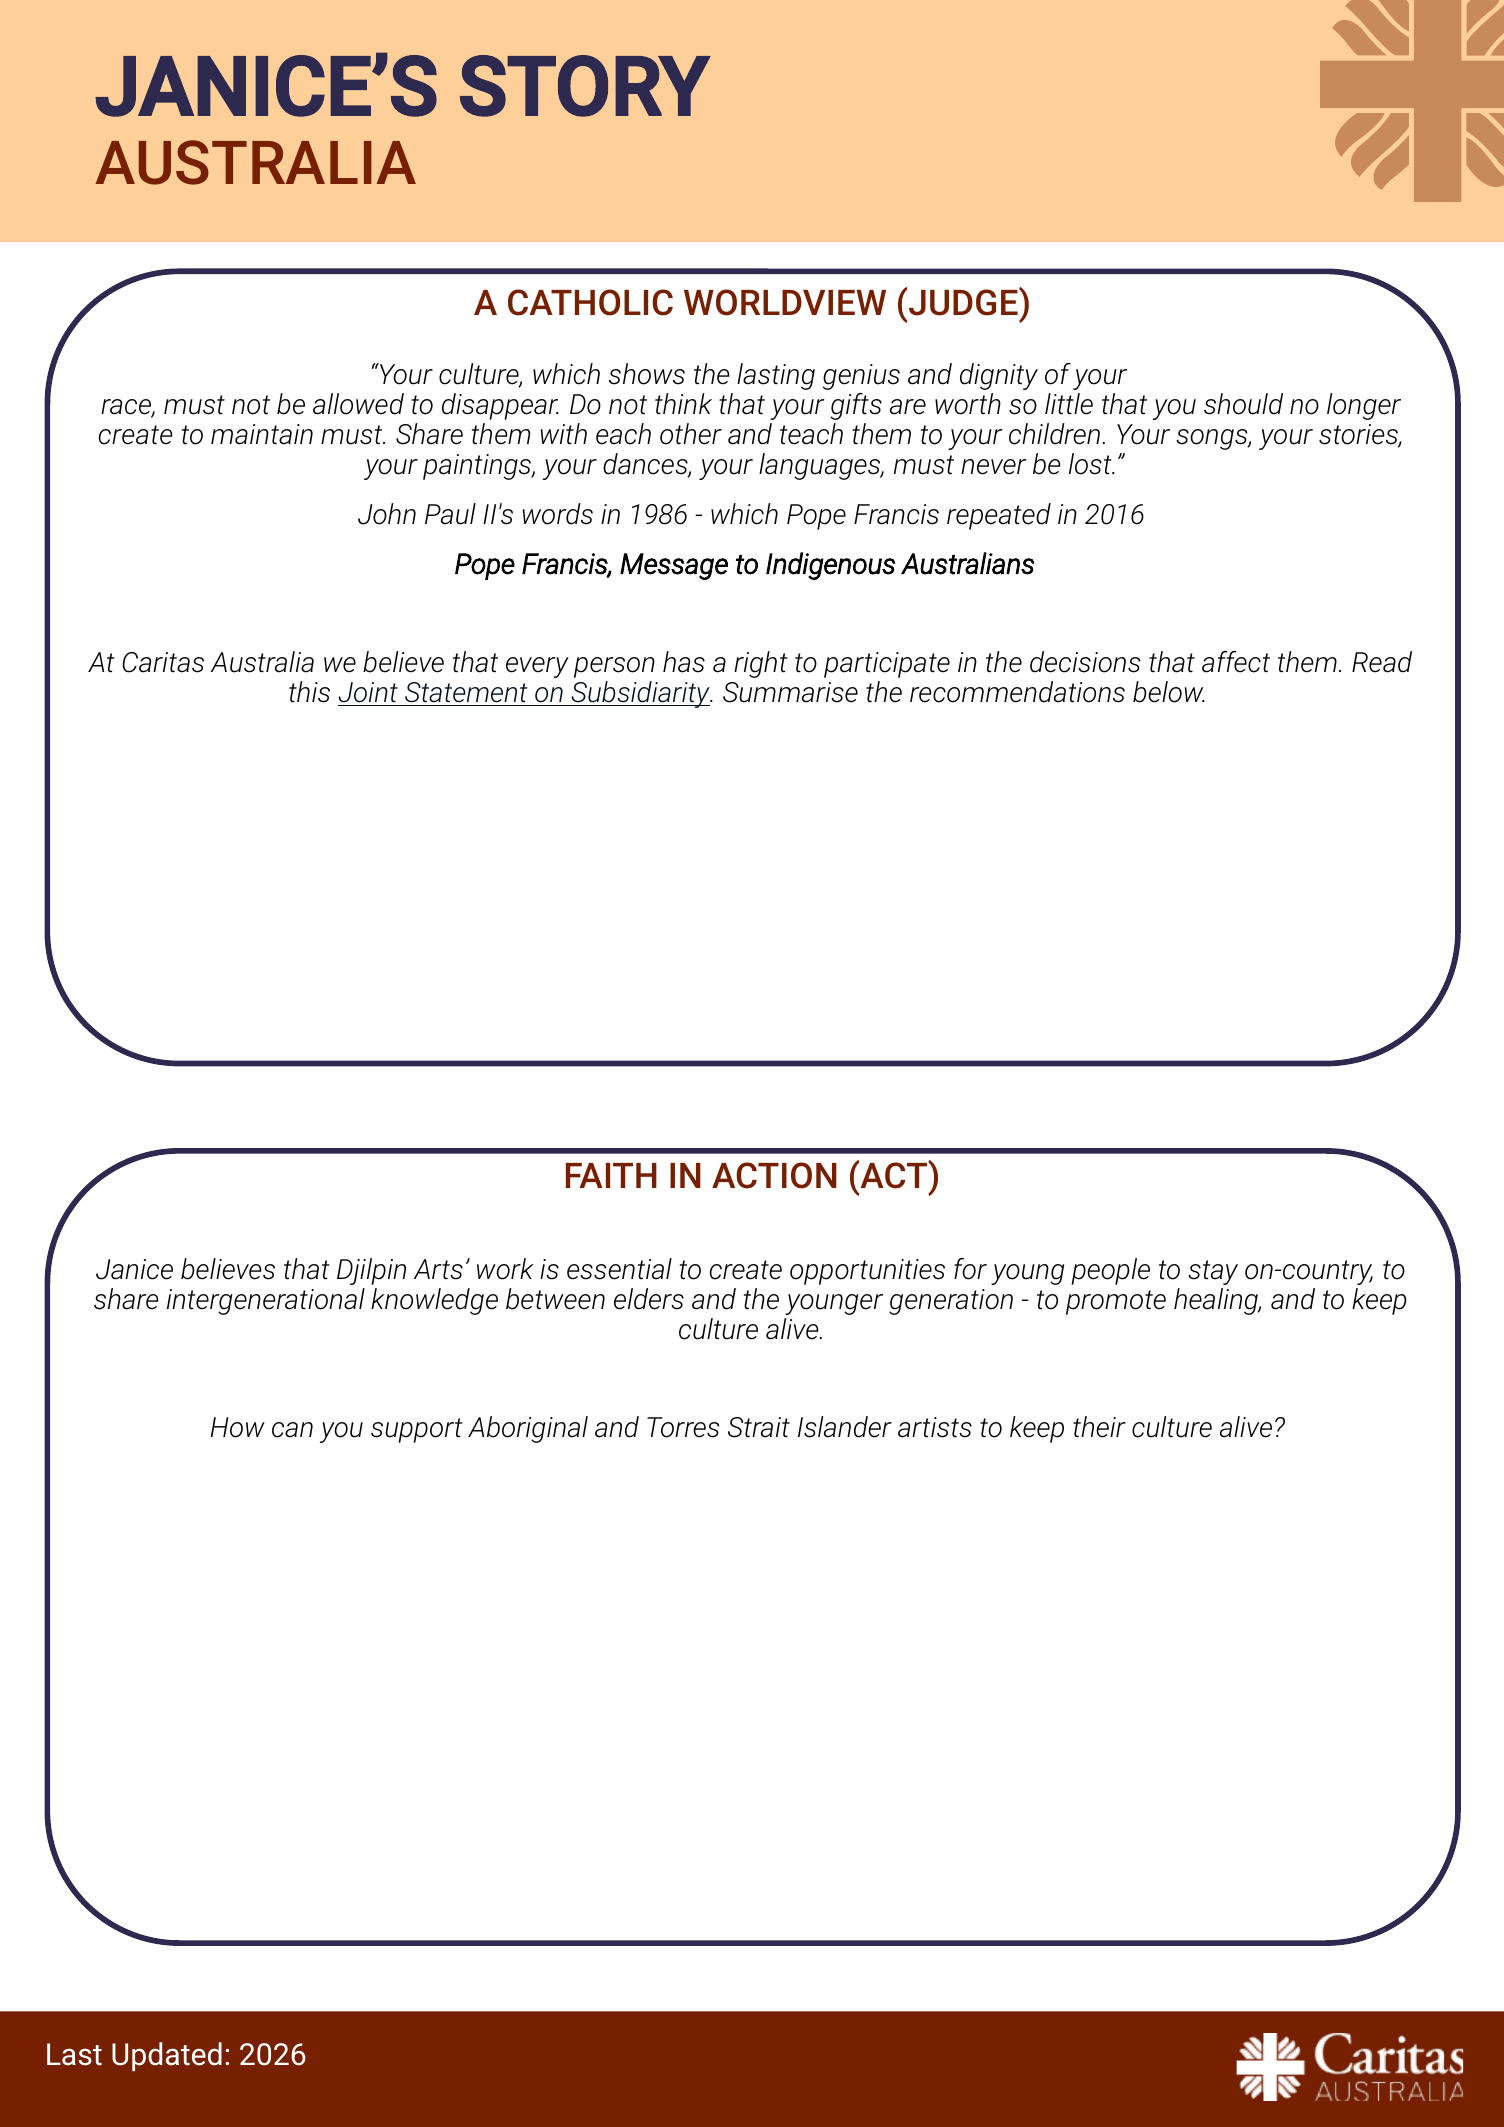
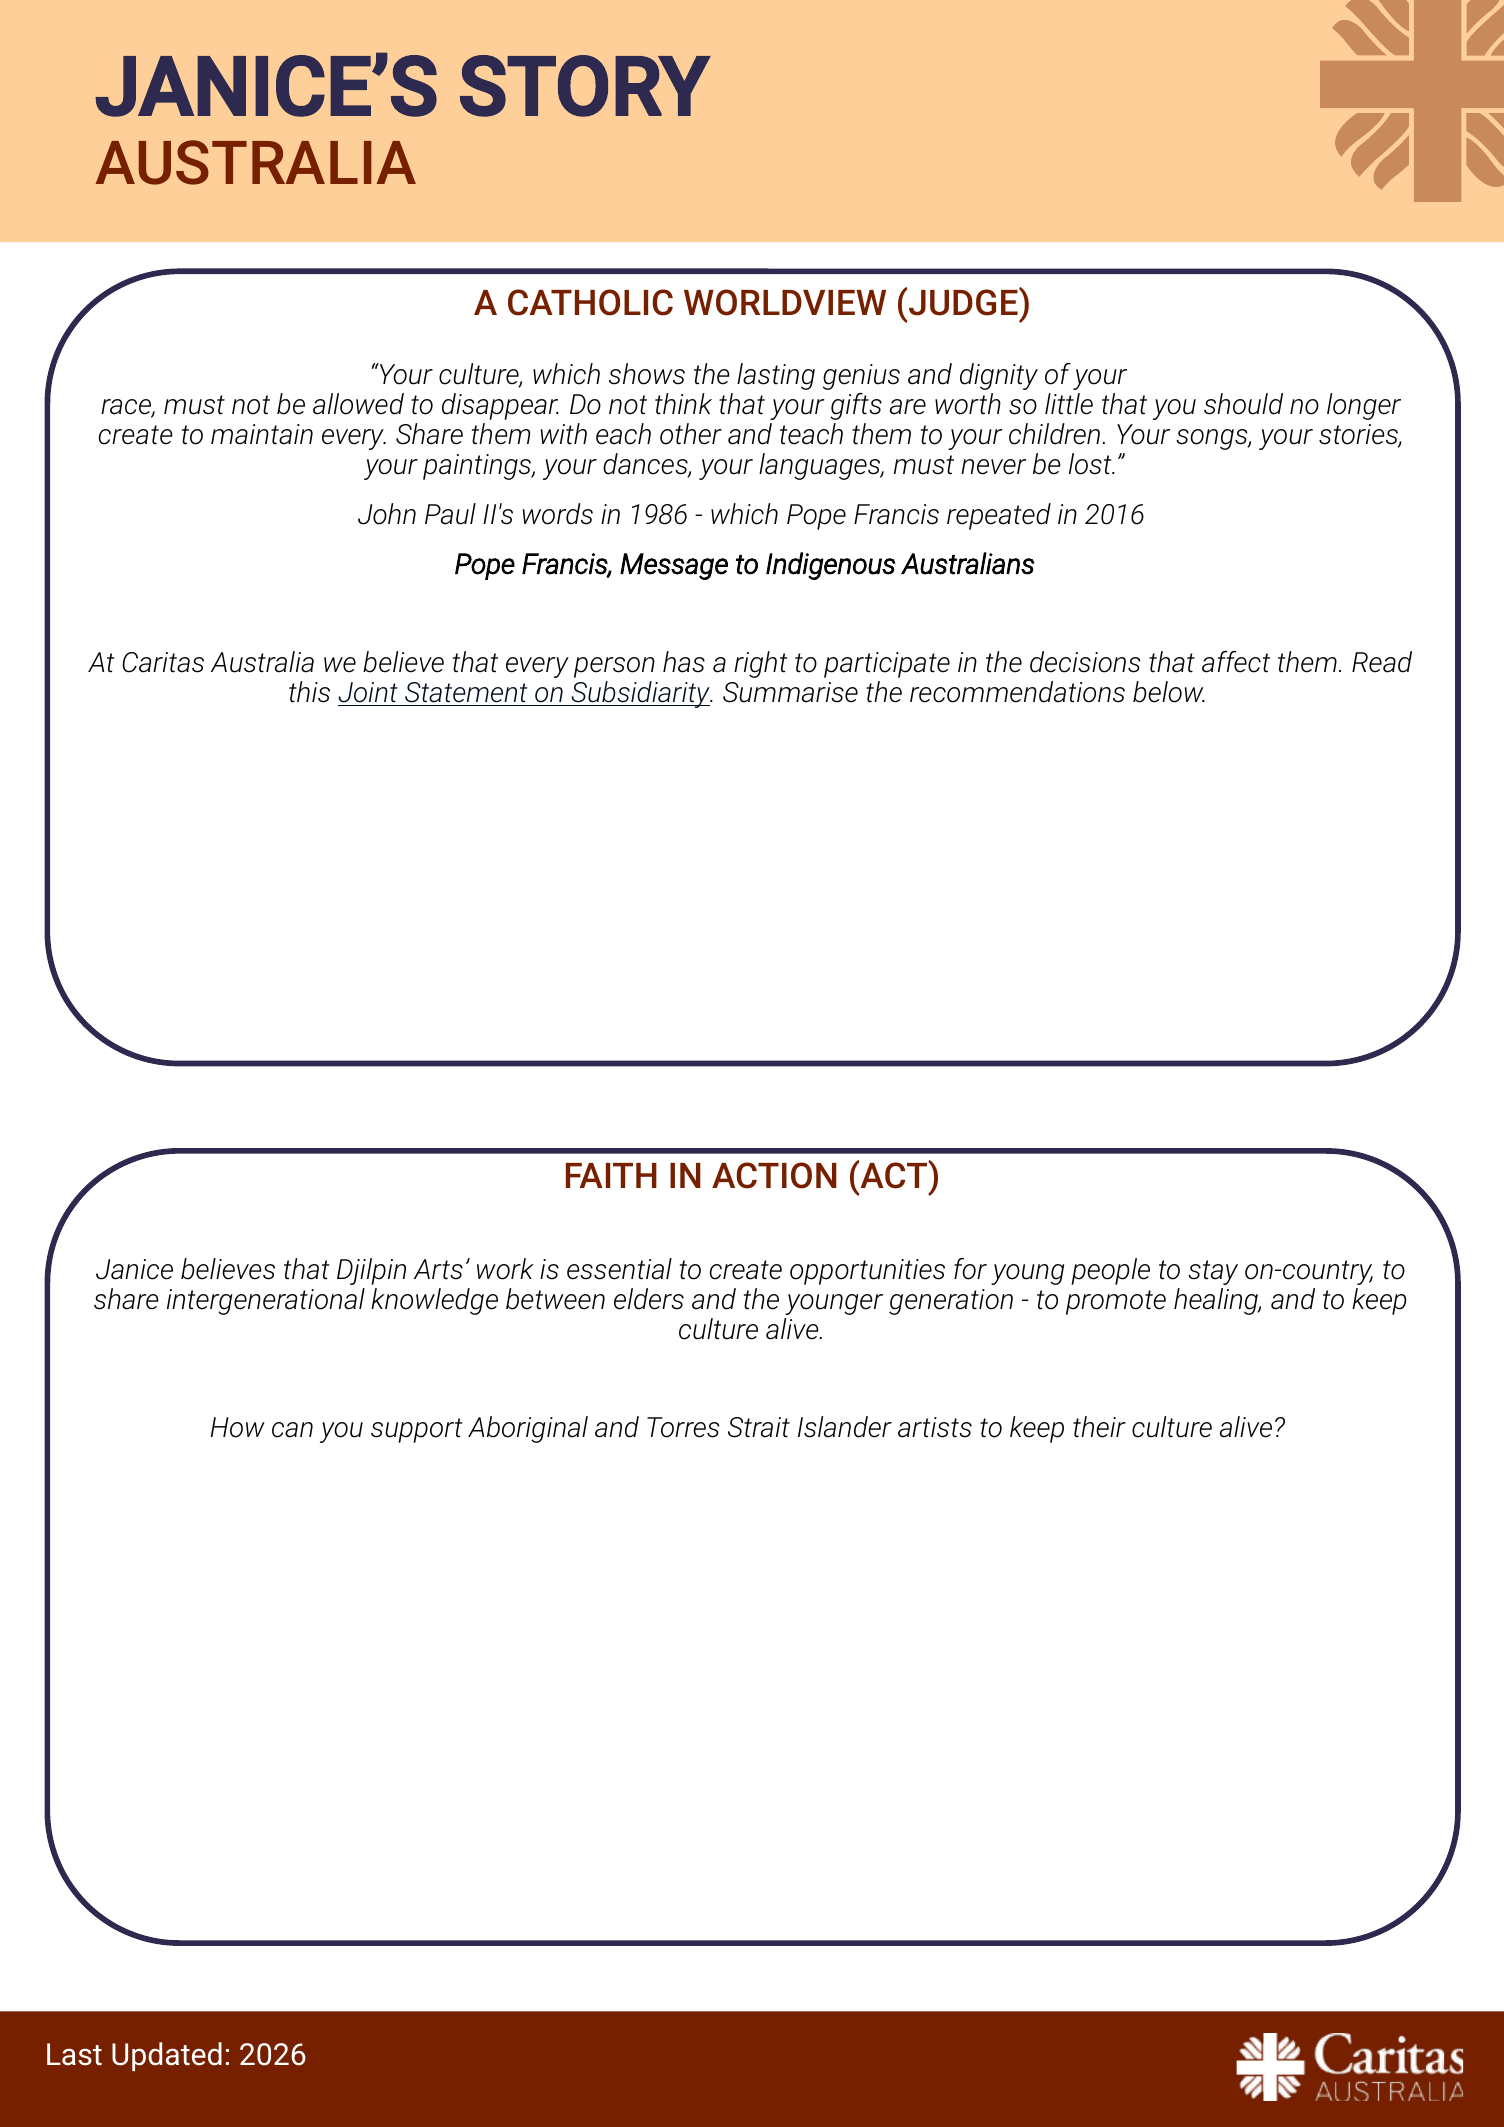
maintain must: must -> every (355, 436)
